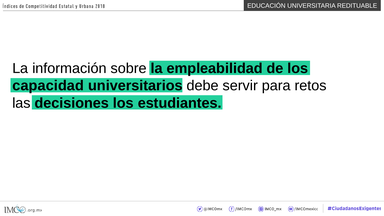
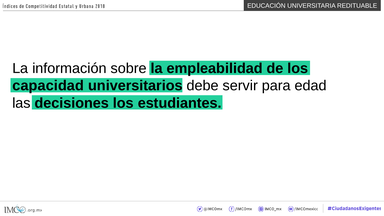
retos: retos -> edad (311, 86)
